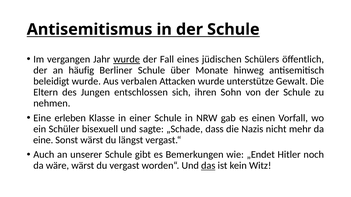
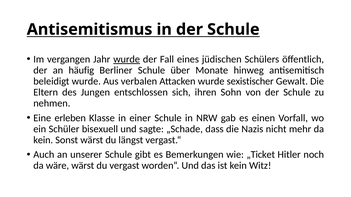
unterstütze: unterstütze -> sexistischer (250, 81)
eine: eine -> kein (43, 140)
„Endet: „Endet -> „Ticket (261, 155)
das underline: present -> none (208, 166)
